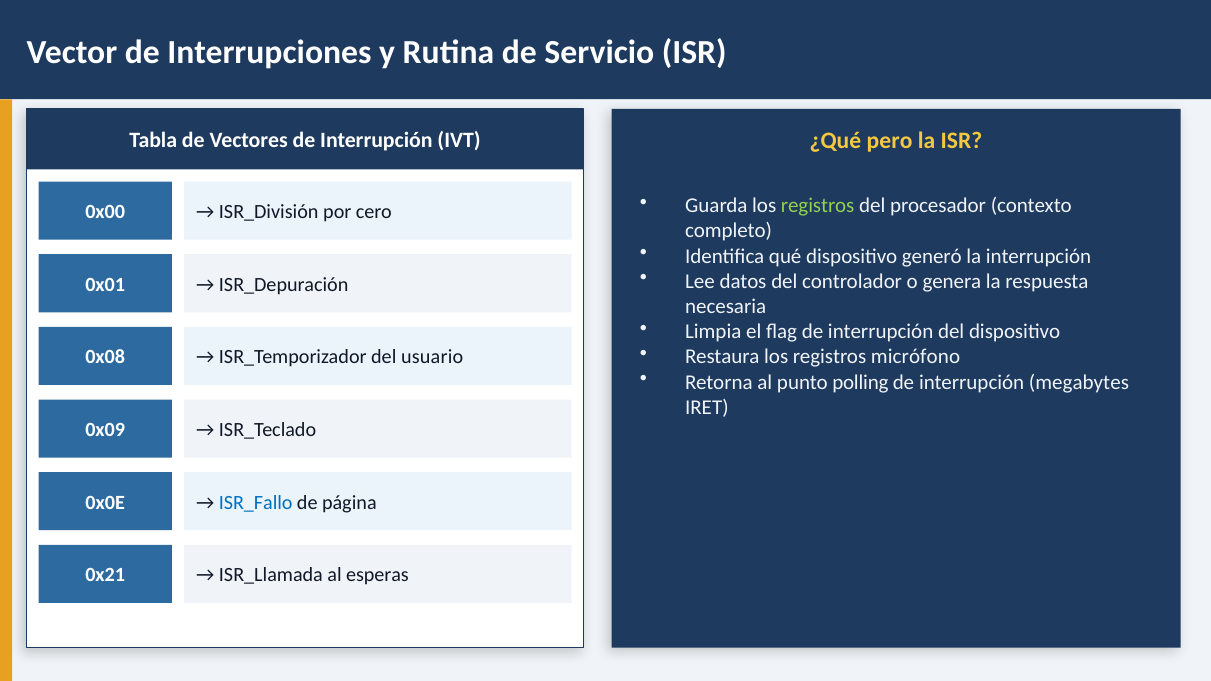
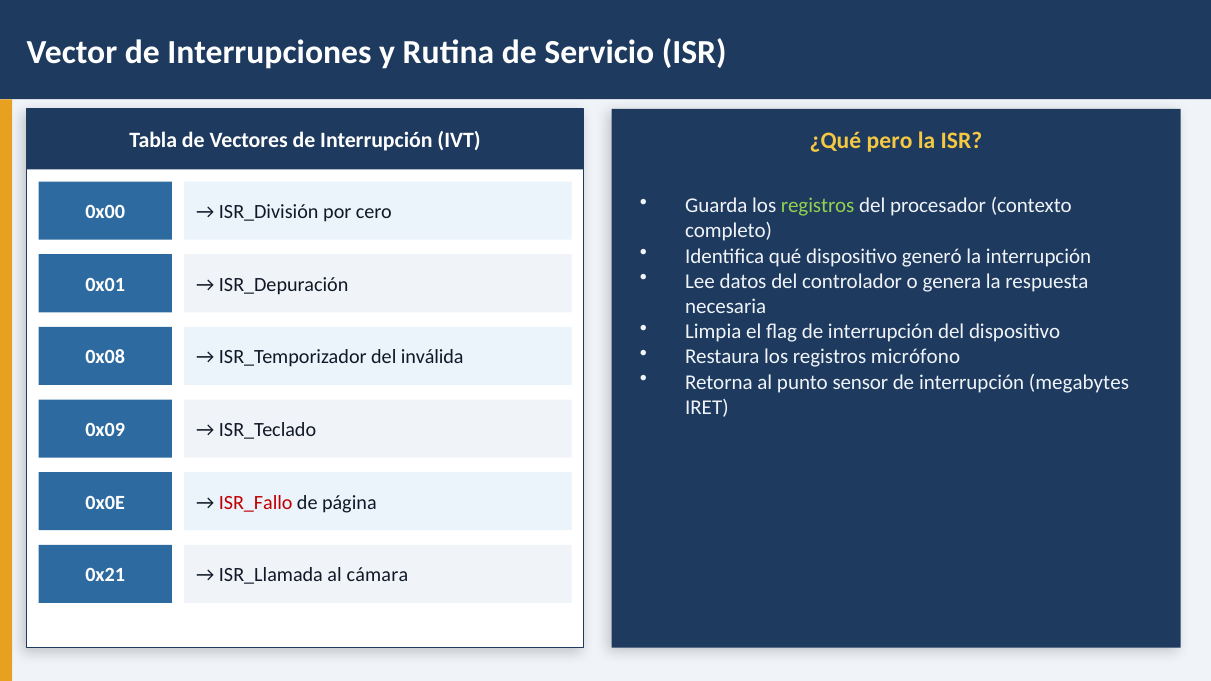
usuario: usuario -> inválida (432, 357)
polling: polling -> sensor (860, 382)
ISR_Fallo colour: blue -> red (256, 503)
esperas: esperas -> cámara (377, 575)
